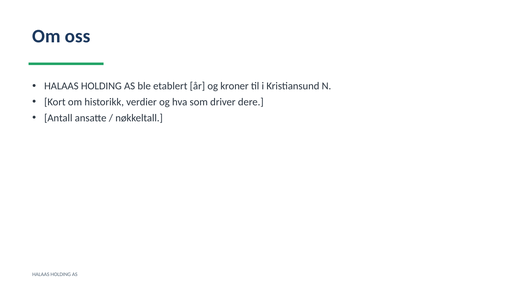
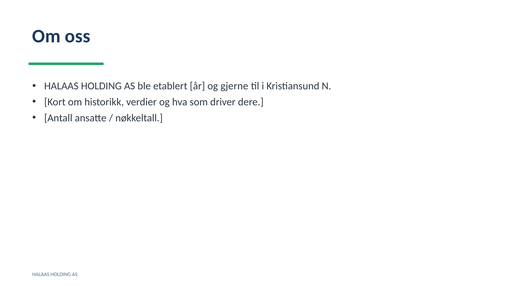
kroner: kroner -> gjerne (234, 86)
